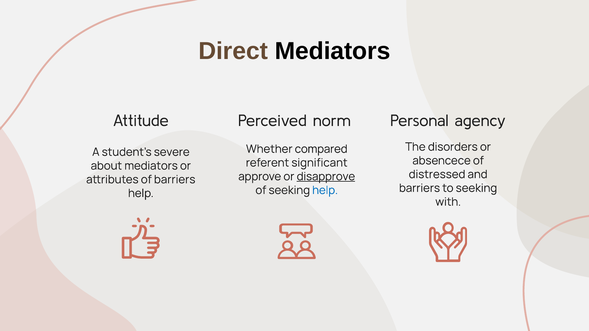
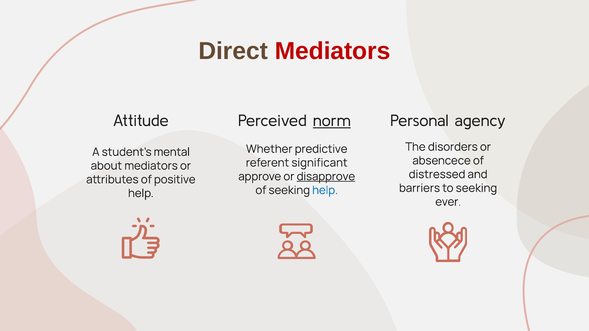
Mediators colour: black -> red (333, 51)
norm underline: none -> present (332, 121)
compared: compared -> predictive (321, 149)
severe: severe -> mental (172, 152)
of barriers: barriers -> positive (175, 180)
with: with -> ever (448, 202)
